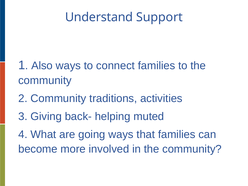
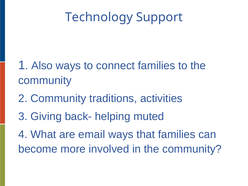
Understand: Understand -> Technology (99, 17)
going: going -> email (92, 135)
